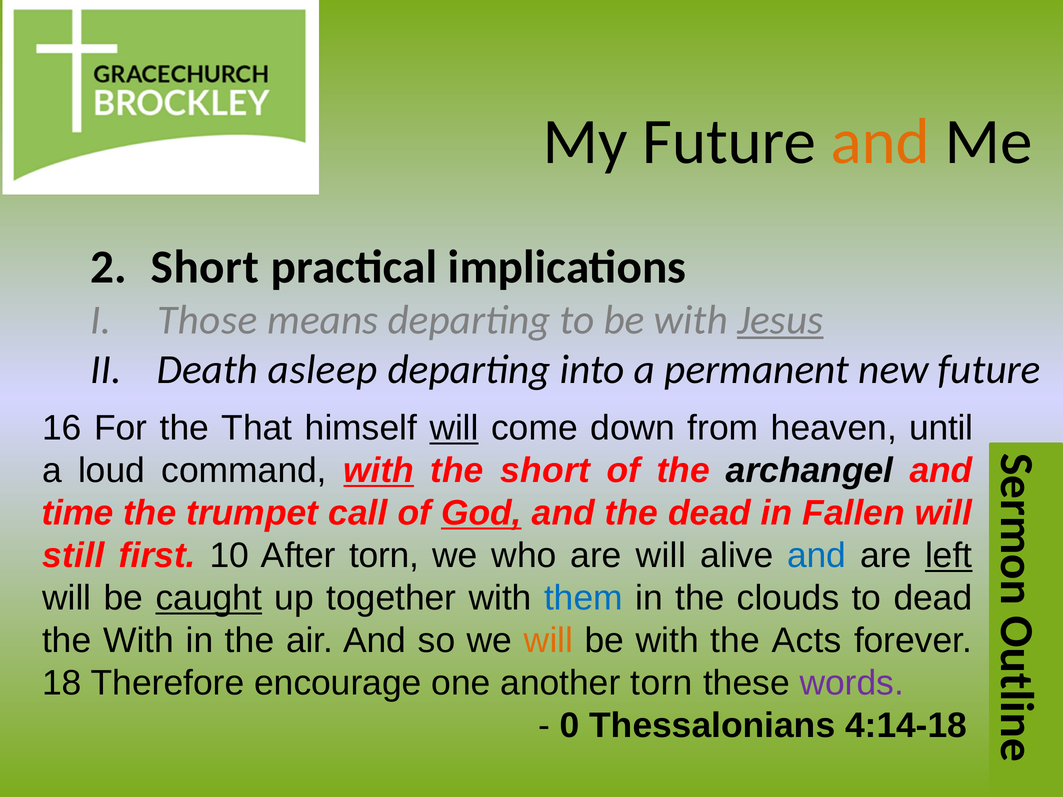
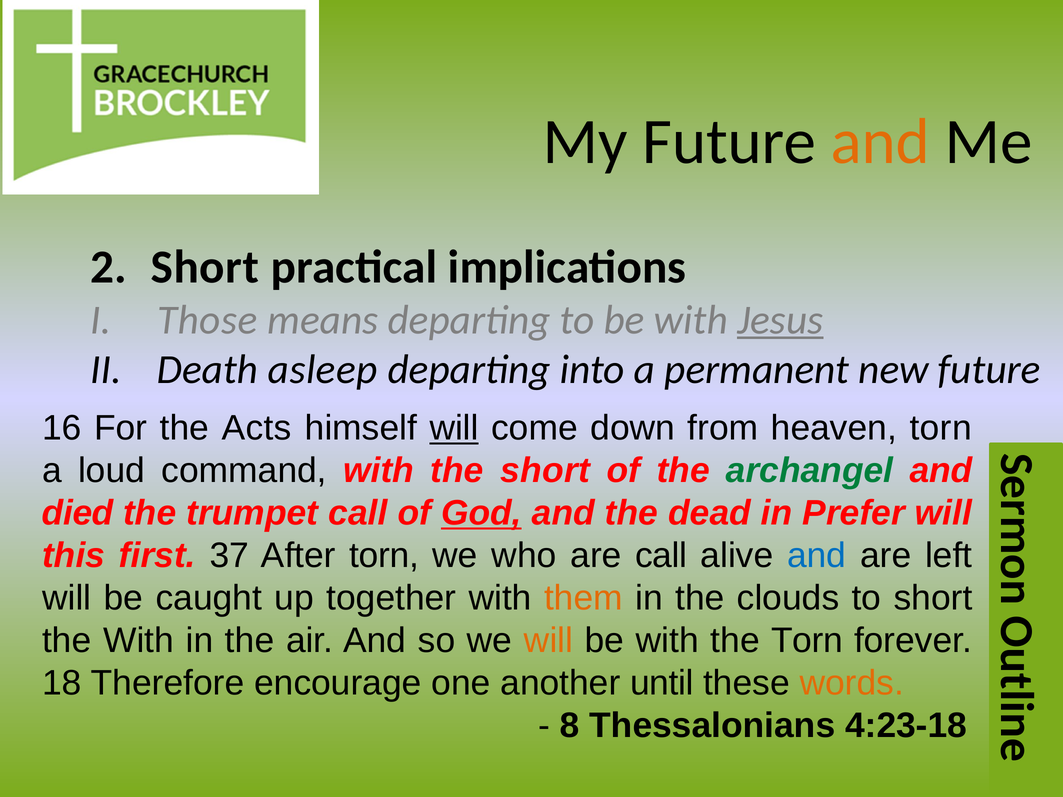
That: That -> Acts (257, 428)
heaven until: until -> torn (941, 428)
with underline: present -> none (379, 471)
archangel colour: black -> green (810, 471)
time: time -> died (78, 513)
Fallen: Fallen -> Prefer (854, 513)
still: still -> this (74, 556)
10: 10 -> 37 (229, 556)
are will: will -> call (661, 556)
left underline: present -> none (949, 556)
caught underline: present -> none (209, 598)
them colour: blue -> orange (583, 598)
to dead: dead -> short (933, 598)
the Acts: Acts -> Torn (807, 641)
another torn: torn -> until (662, 683)
words colour: purple -> orange (852, 683)
0: 0 -> 8 (570, 726)
4:14-18: 4:14-18 -> 4:23-18 (906, 726)
